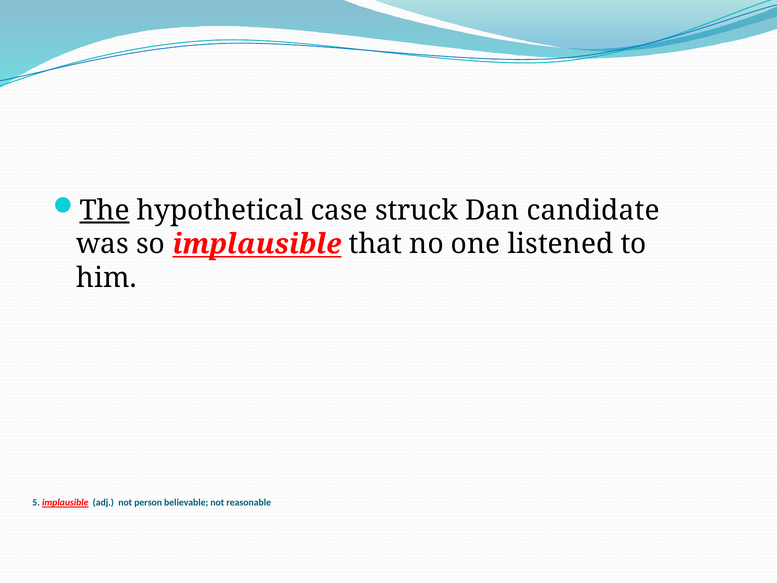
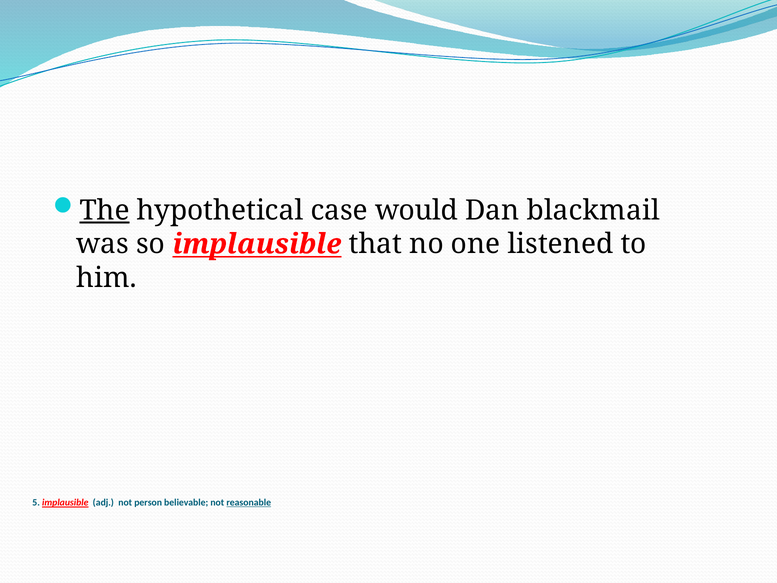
struck: struck -> would (417, 210)
candidate: candidate -> blackmail (593, 210)
reasonable underline: none -> present (249, 502)
